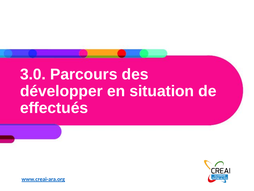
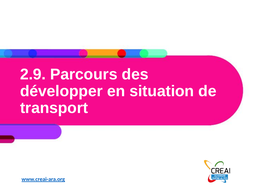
3.0: 3.0 -> 2.9 (33, 74)
effectués: effectués -> transport (54, 108)
